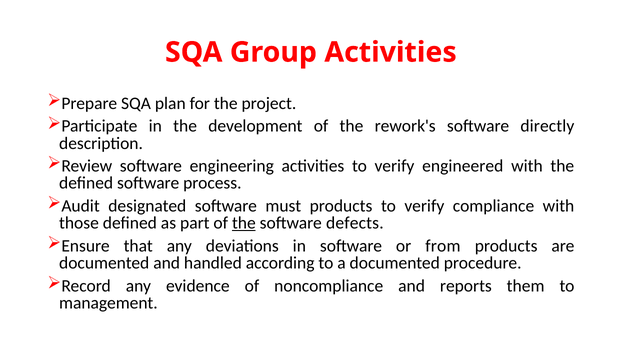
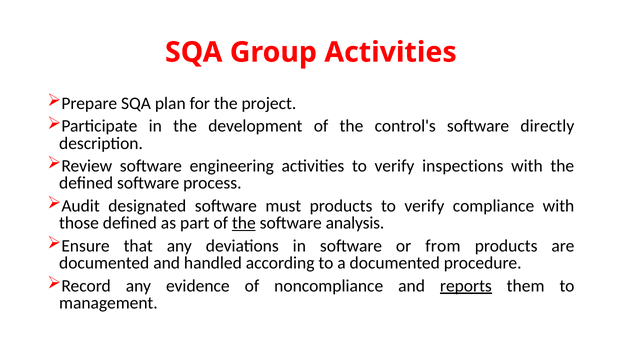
rework's: rework's -> control's (405, 126)
engineered: engineered -> inspections (463, 166)
defects: defects -> analysis (355, 223)
reports underline: none -> present (466, 286)
